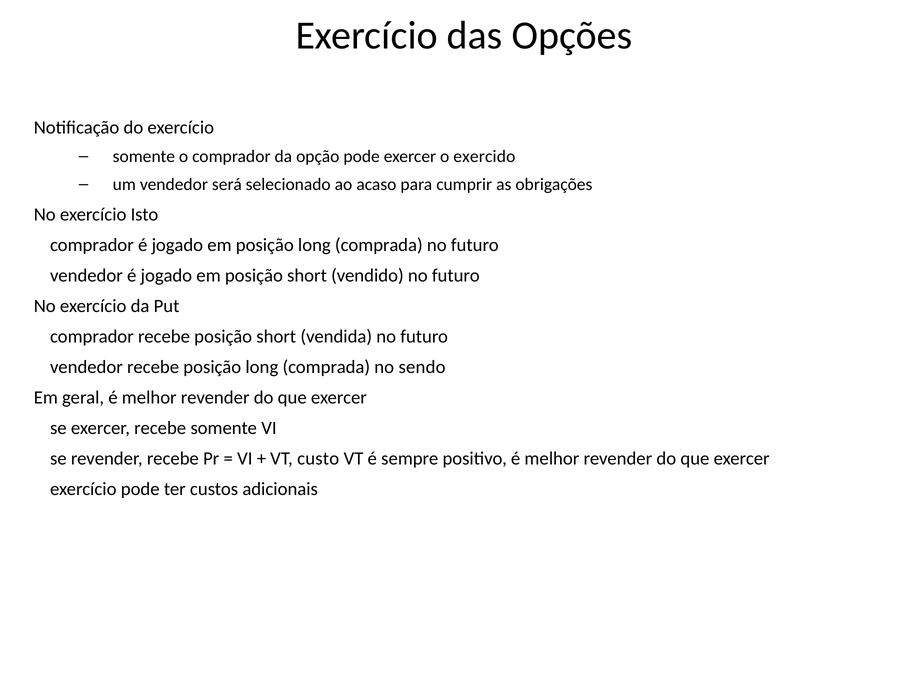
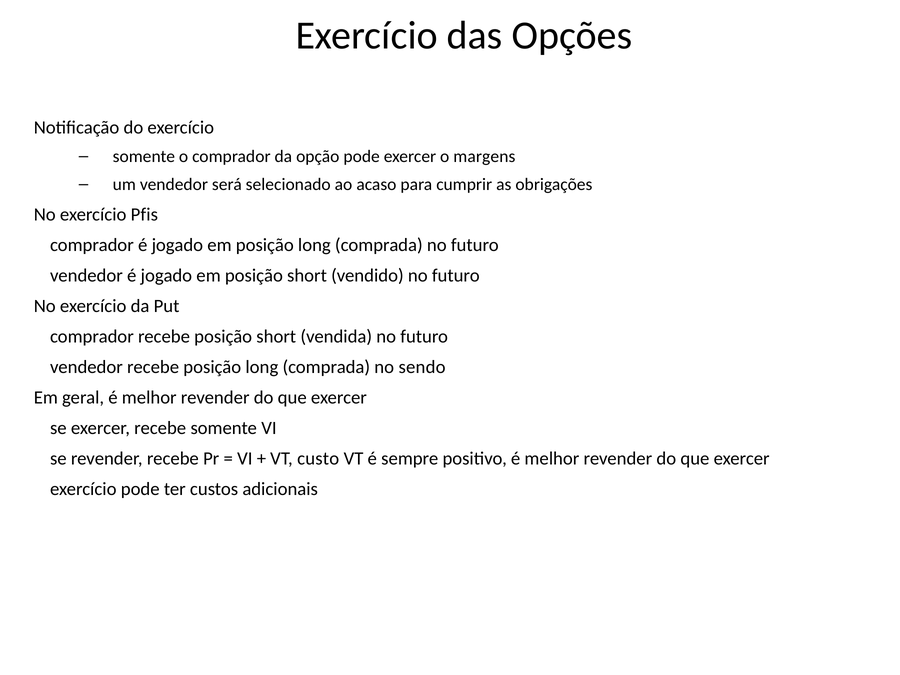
exercido: exercido -> margens (484, 156)
Isto: Isto -> Pfis (144, 214)
